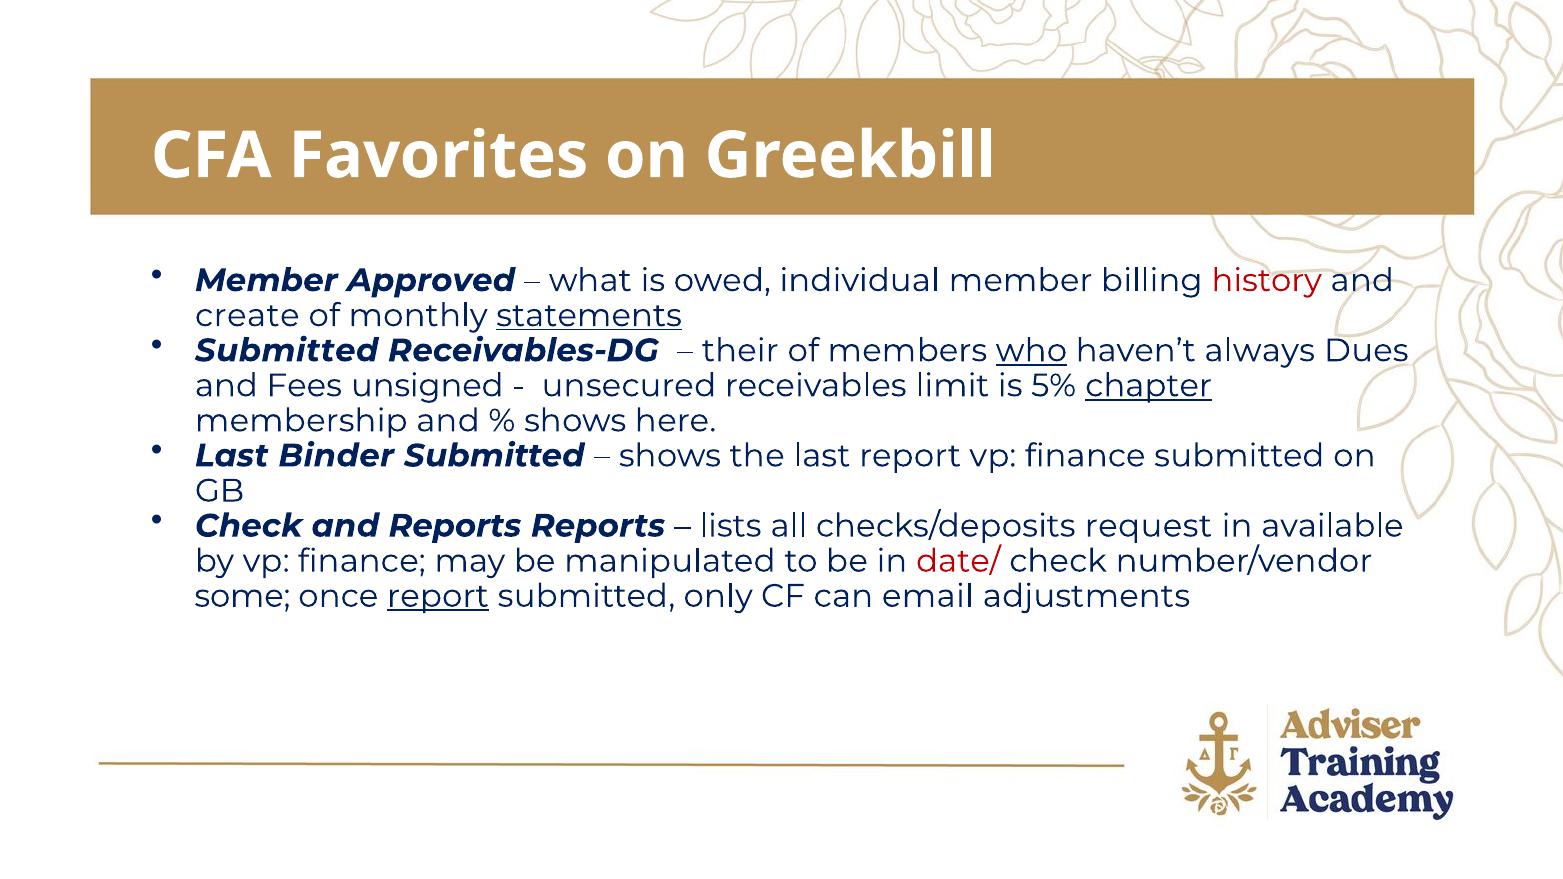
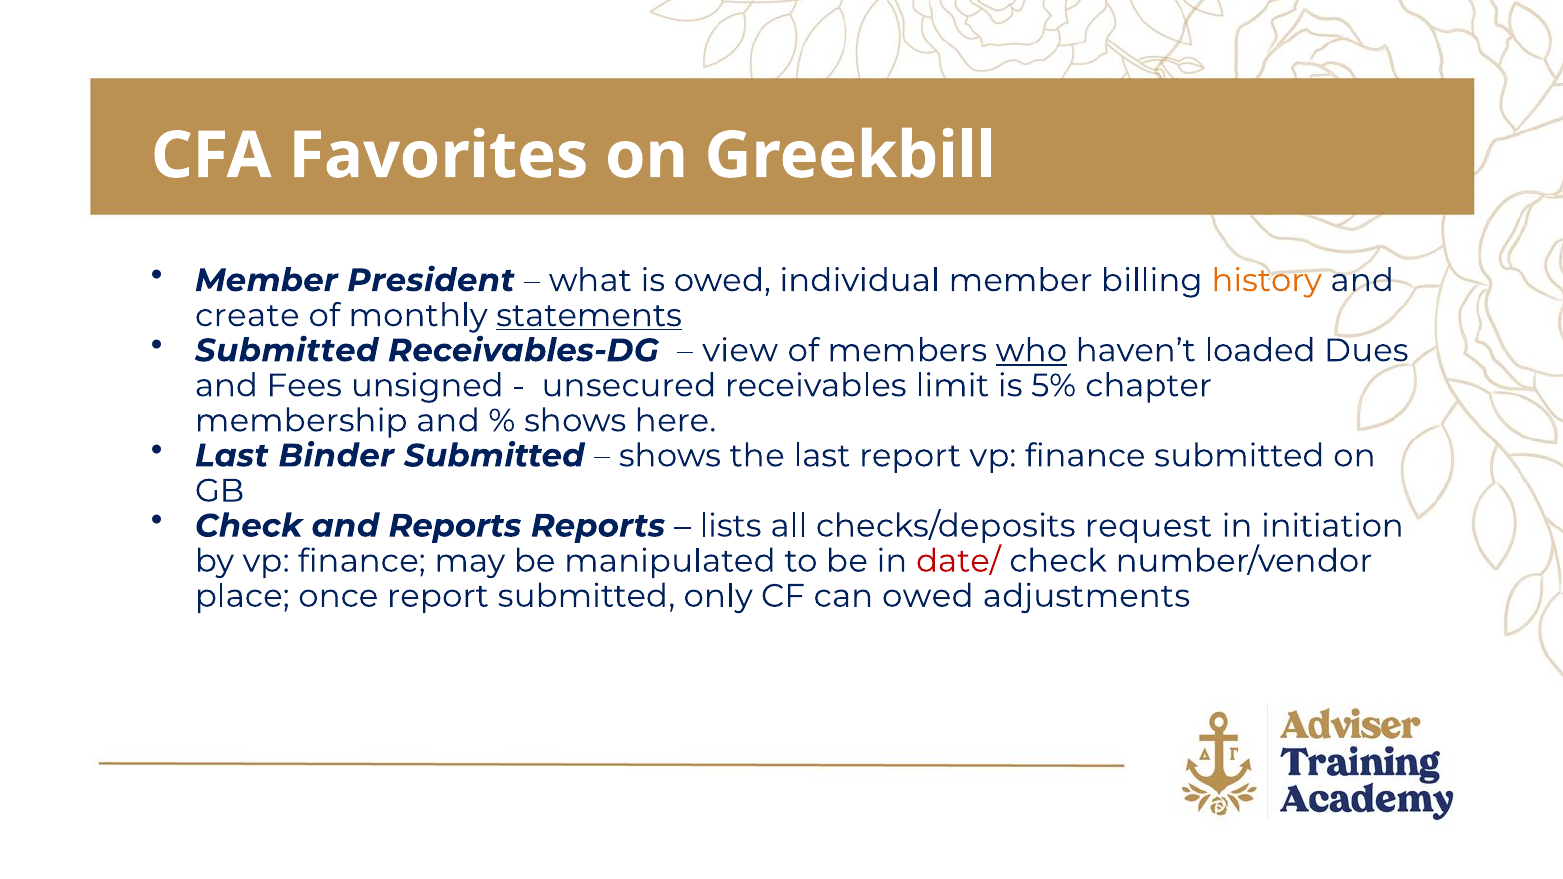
Approved: Approved -> President (431, 280)
history colour: red -> orange (1267, 280)
their: their -> view (740, 351)
always: always -> loaded (1260, 351)
chapter underline: present -> none (1149, 386)
available: available -> initiation (1332, 526)
some: some -> place (242, 596)
report underline: present -> none (438, 596)
can email: email -> owed (928, 596)
